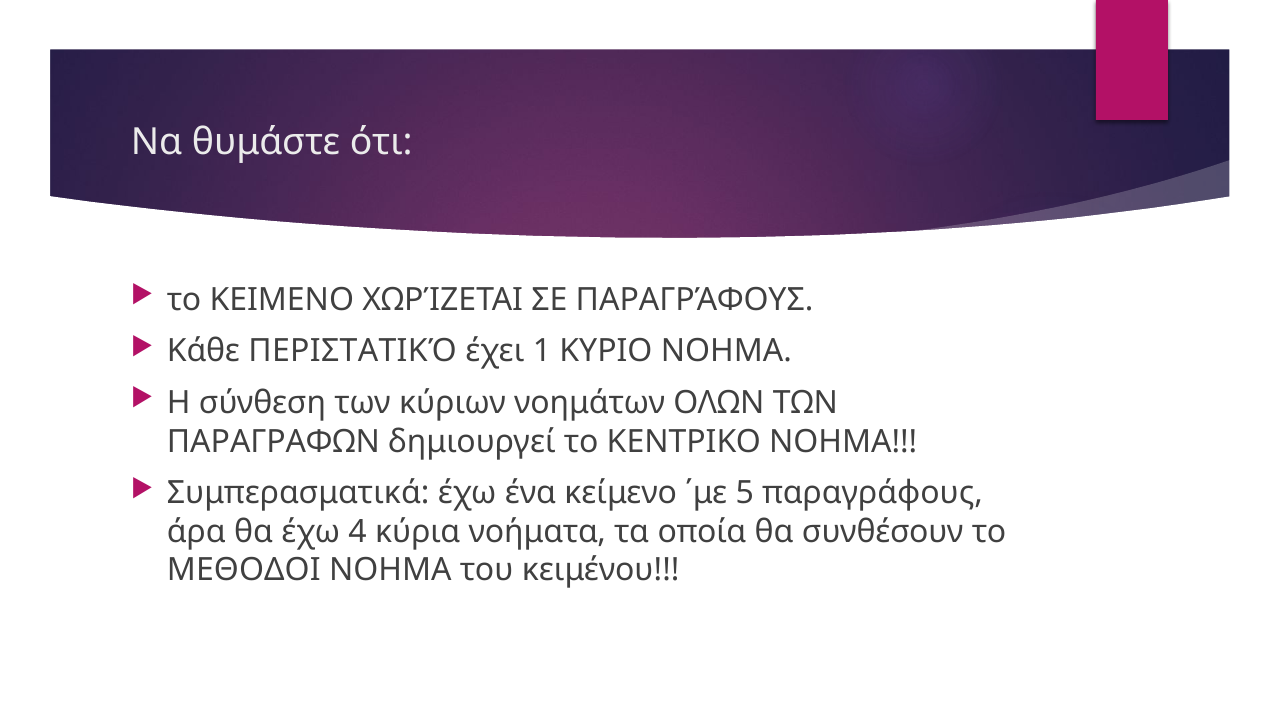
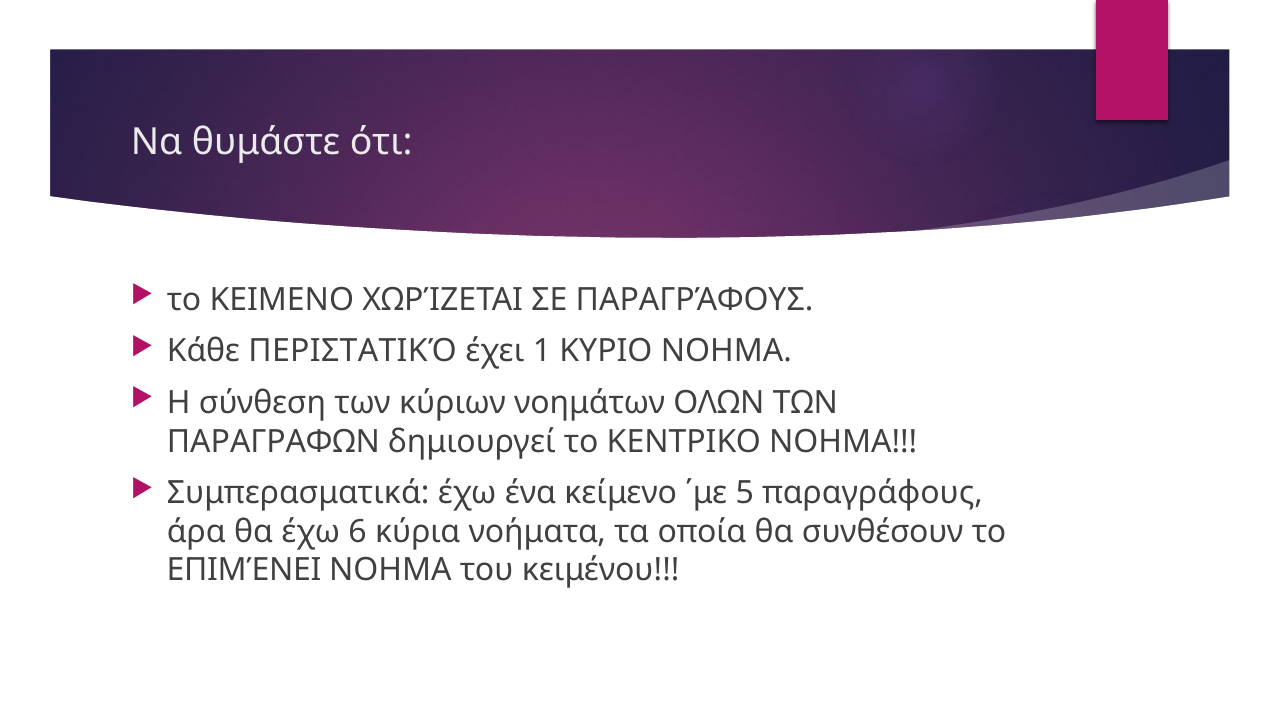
4: 4 -> 6 (358, 532)
ΜΕΘΟΔΟΙ: ΜΕΘΟΔΟΙ -> ΕΠΙΜΈΝΕΙ (244, 570)
